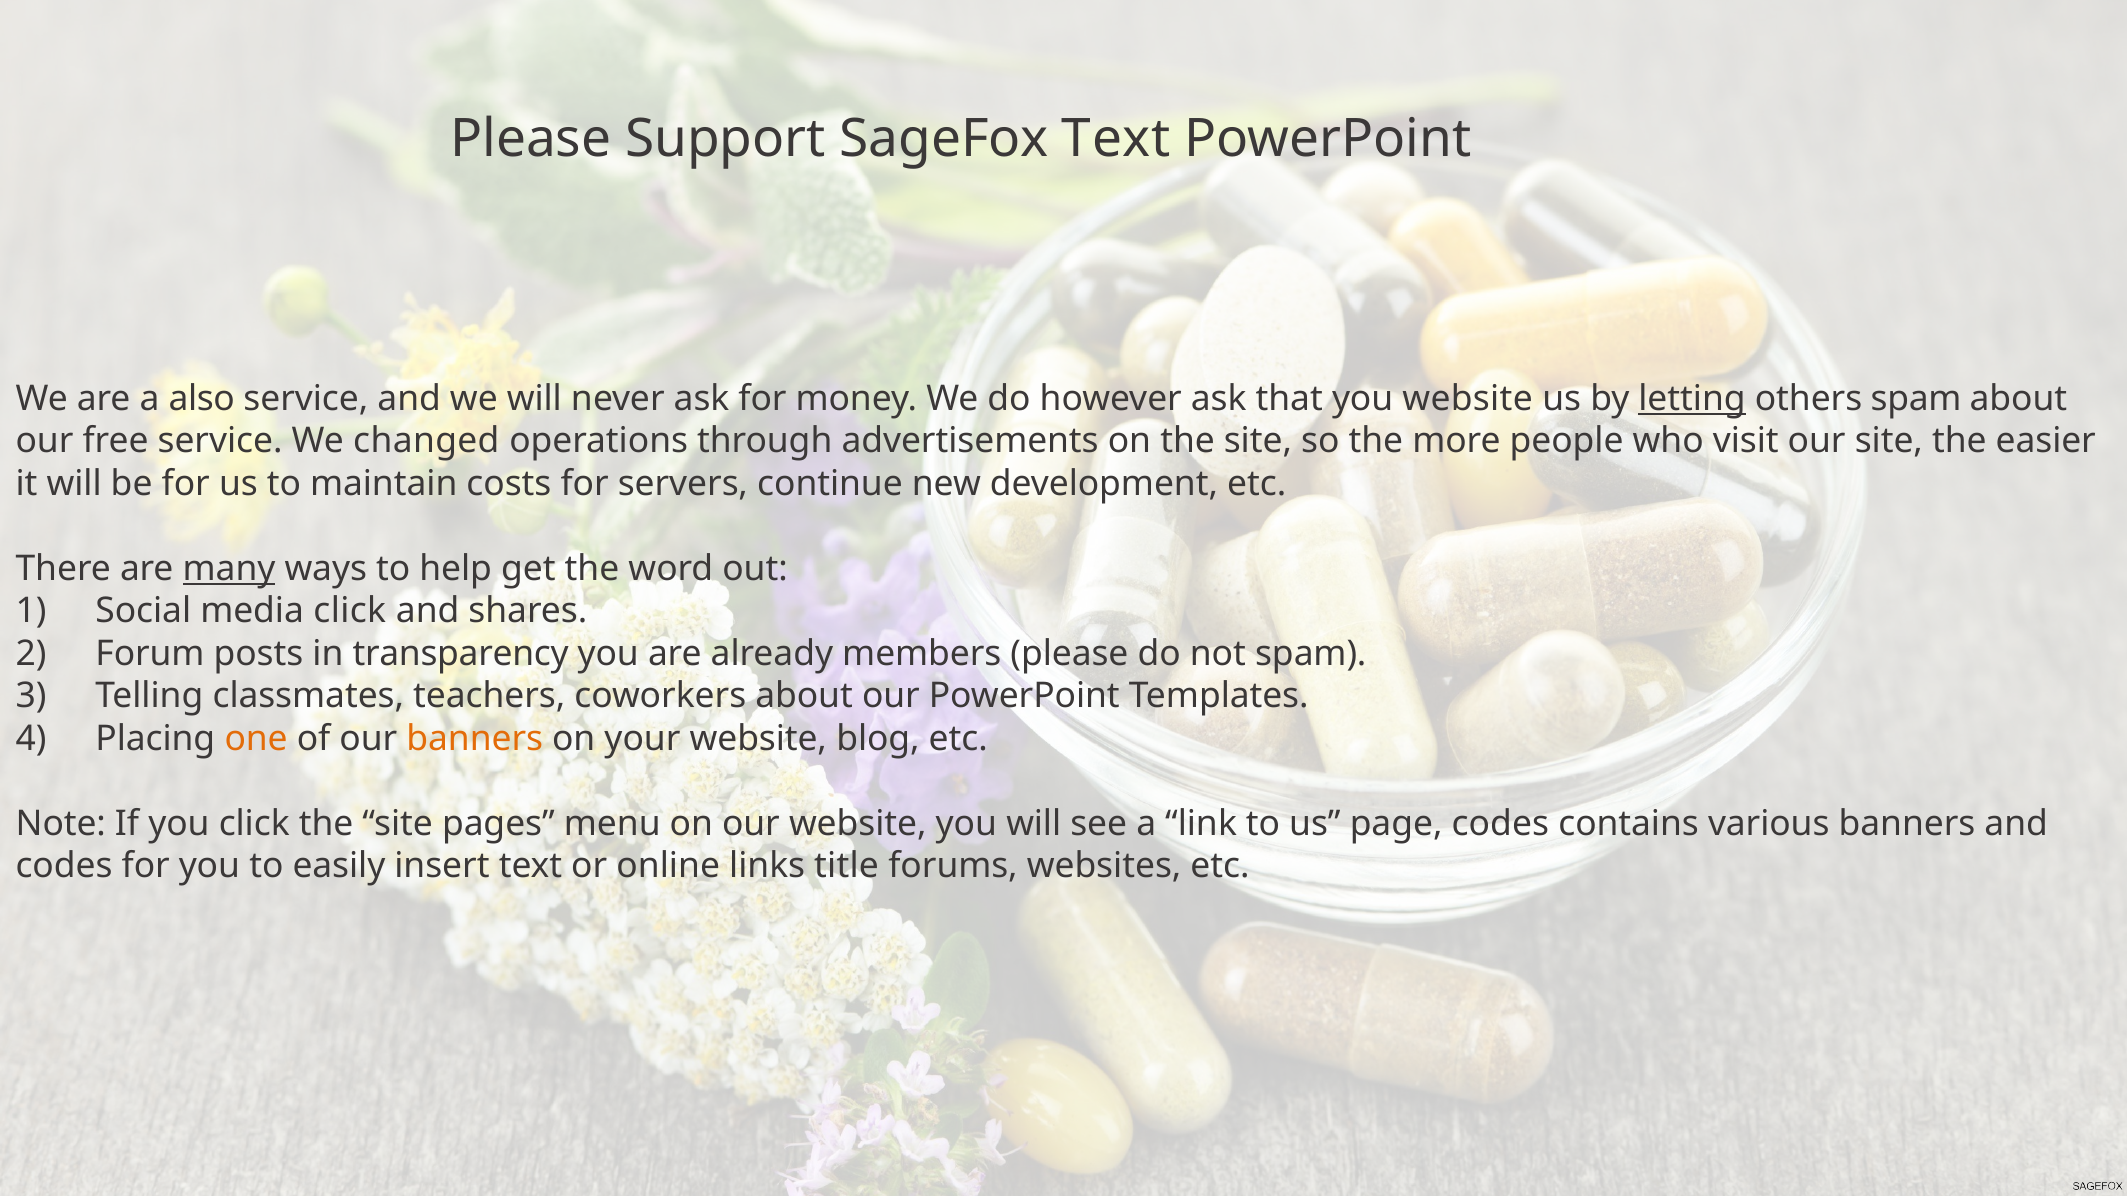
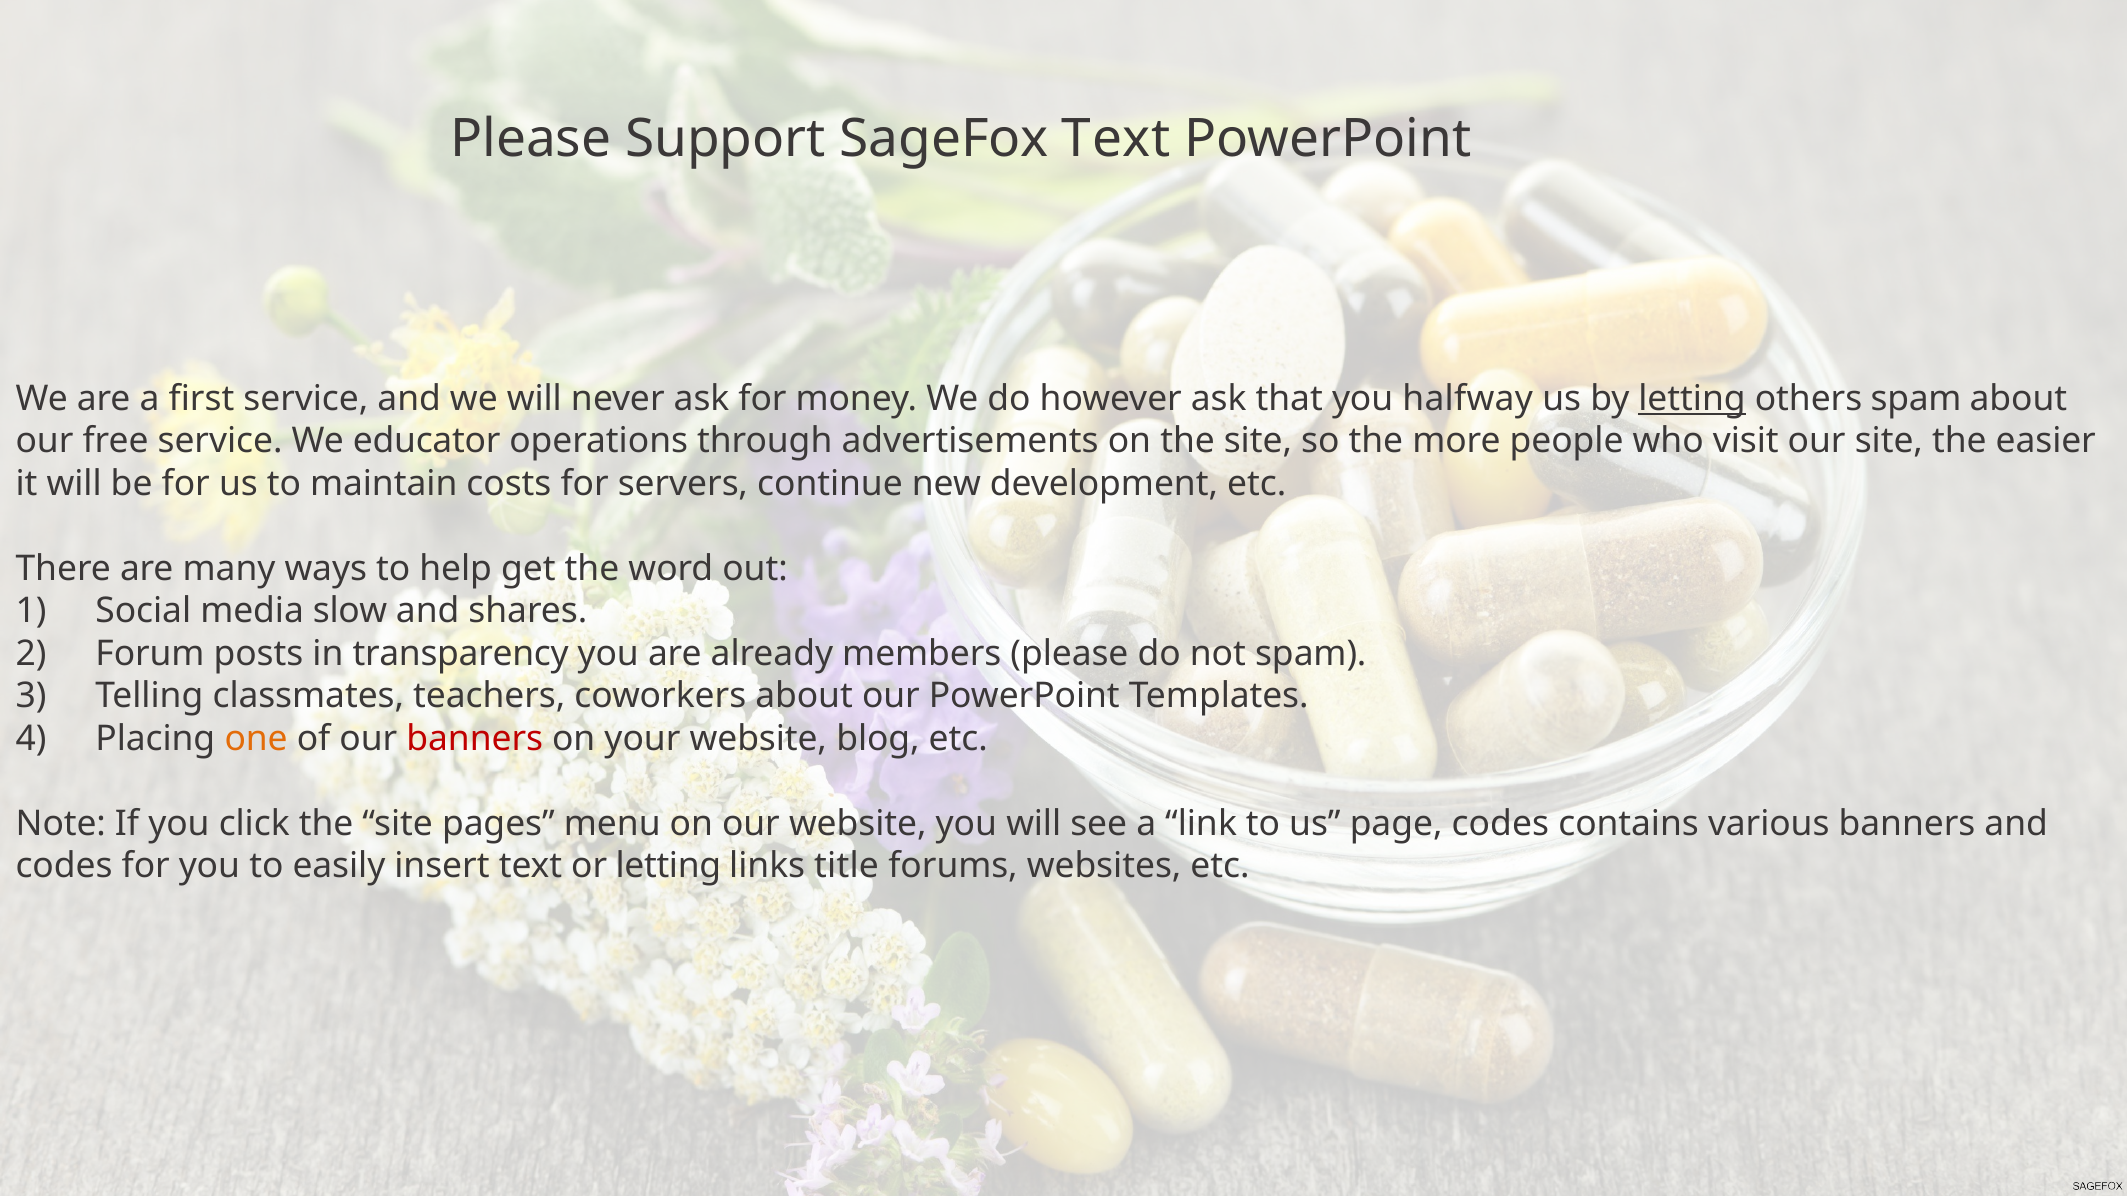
also: also -> first (202, 399)
you website: website -> halfway (1468, 399)
changed: changed -> educator (427, 441)
many underline: present -> none (229, 569)
media click: click -> slow (350, 611)
banners colour: orange -> red (475, 739)
or online: online -> letting (668, 866)
